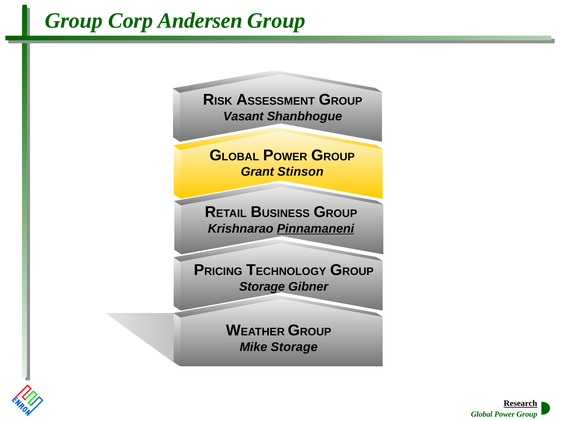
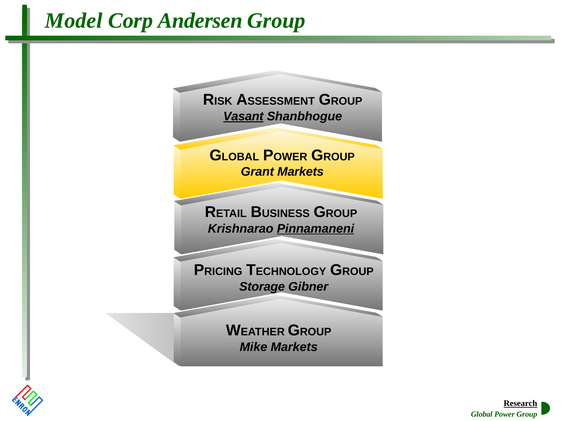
Group: Group -> Model (74, 21)
Vasant underline: none -> present (243, 116)
Grant Stinson: Stinson -> Markets (301, 172)
Mike Storage: Storage -> Markets (294, 347)
